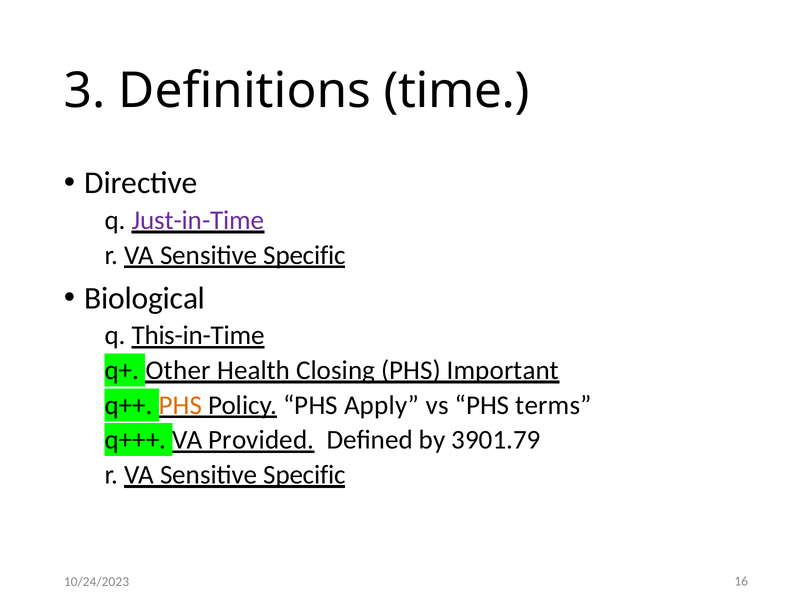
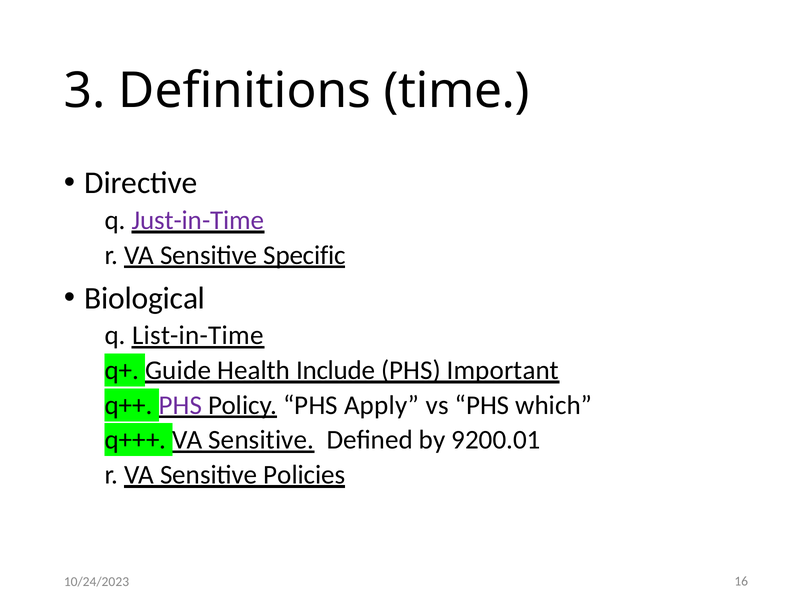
This-in-Time: This-in-Time -> List-in-Time (198, 335)
Other: Other -> Guide (178, 370)
Closing: Closing -> Include (336, 370)
PHS colour: orange -> purple (180, 405)
terms: terms -> which (554, 405)
q+++ VA Provided: Provided -> Sensitive (261, 440)
3901.79: 3901.79 -> 9200.01 (496, 440)
Specific: Specific -> Policies (304, 475)
